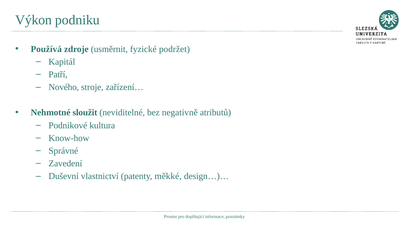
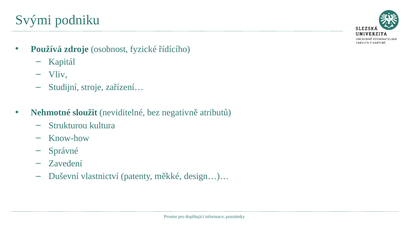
Výkon: Výkon -> Svými (33, 20)
usměrnit: usměrnit -> osobnost (109, 49)
podržet: podržet -> řídícího (175, 49)
Patří: Patří -> Vliv (58, 75)
Nového: Nového -> Studijní (64, 87)
Podnikové: Podnikové -> Strukturou (68, 125)
